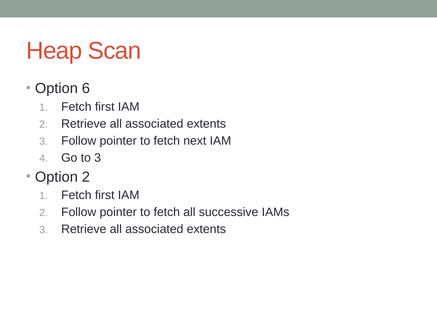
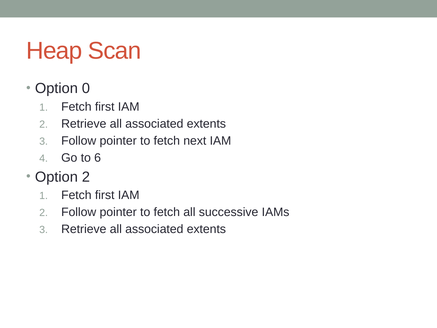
6: 6 -> 0 (86, 88)
to 3: 3 -> 6 (98, 158)
